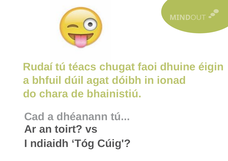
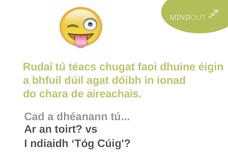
bhainistiú: bhainistiú -> aireachais (114, 94)
